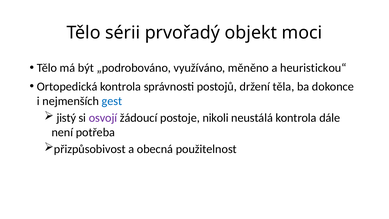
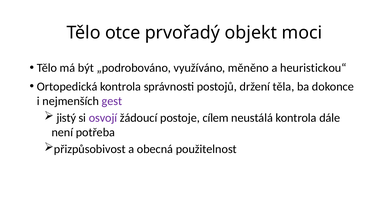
sérii: sérii -> otce (123, 33)
gest colour: blue -> purple (112, 101)
nikoli: nikoli -> cílem (216, 118)
